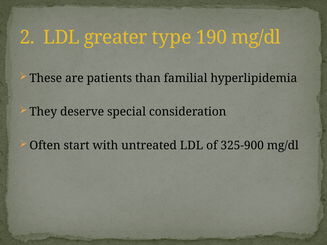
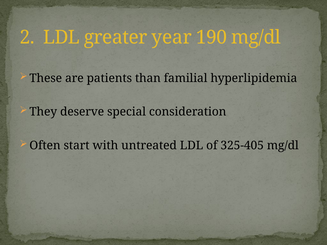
type: type -> year (172, 37)
325-900: 325-900 -> 325-405 (242, 146)
